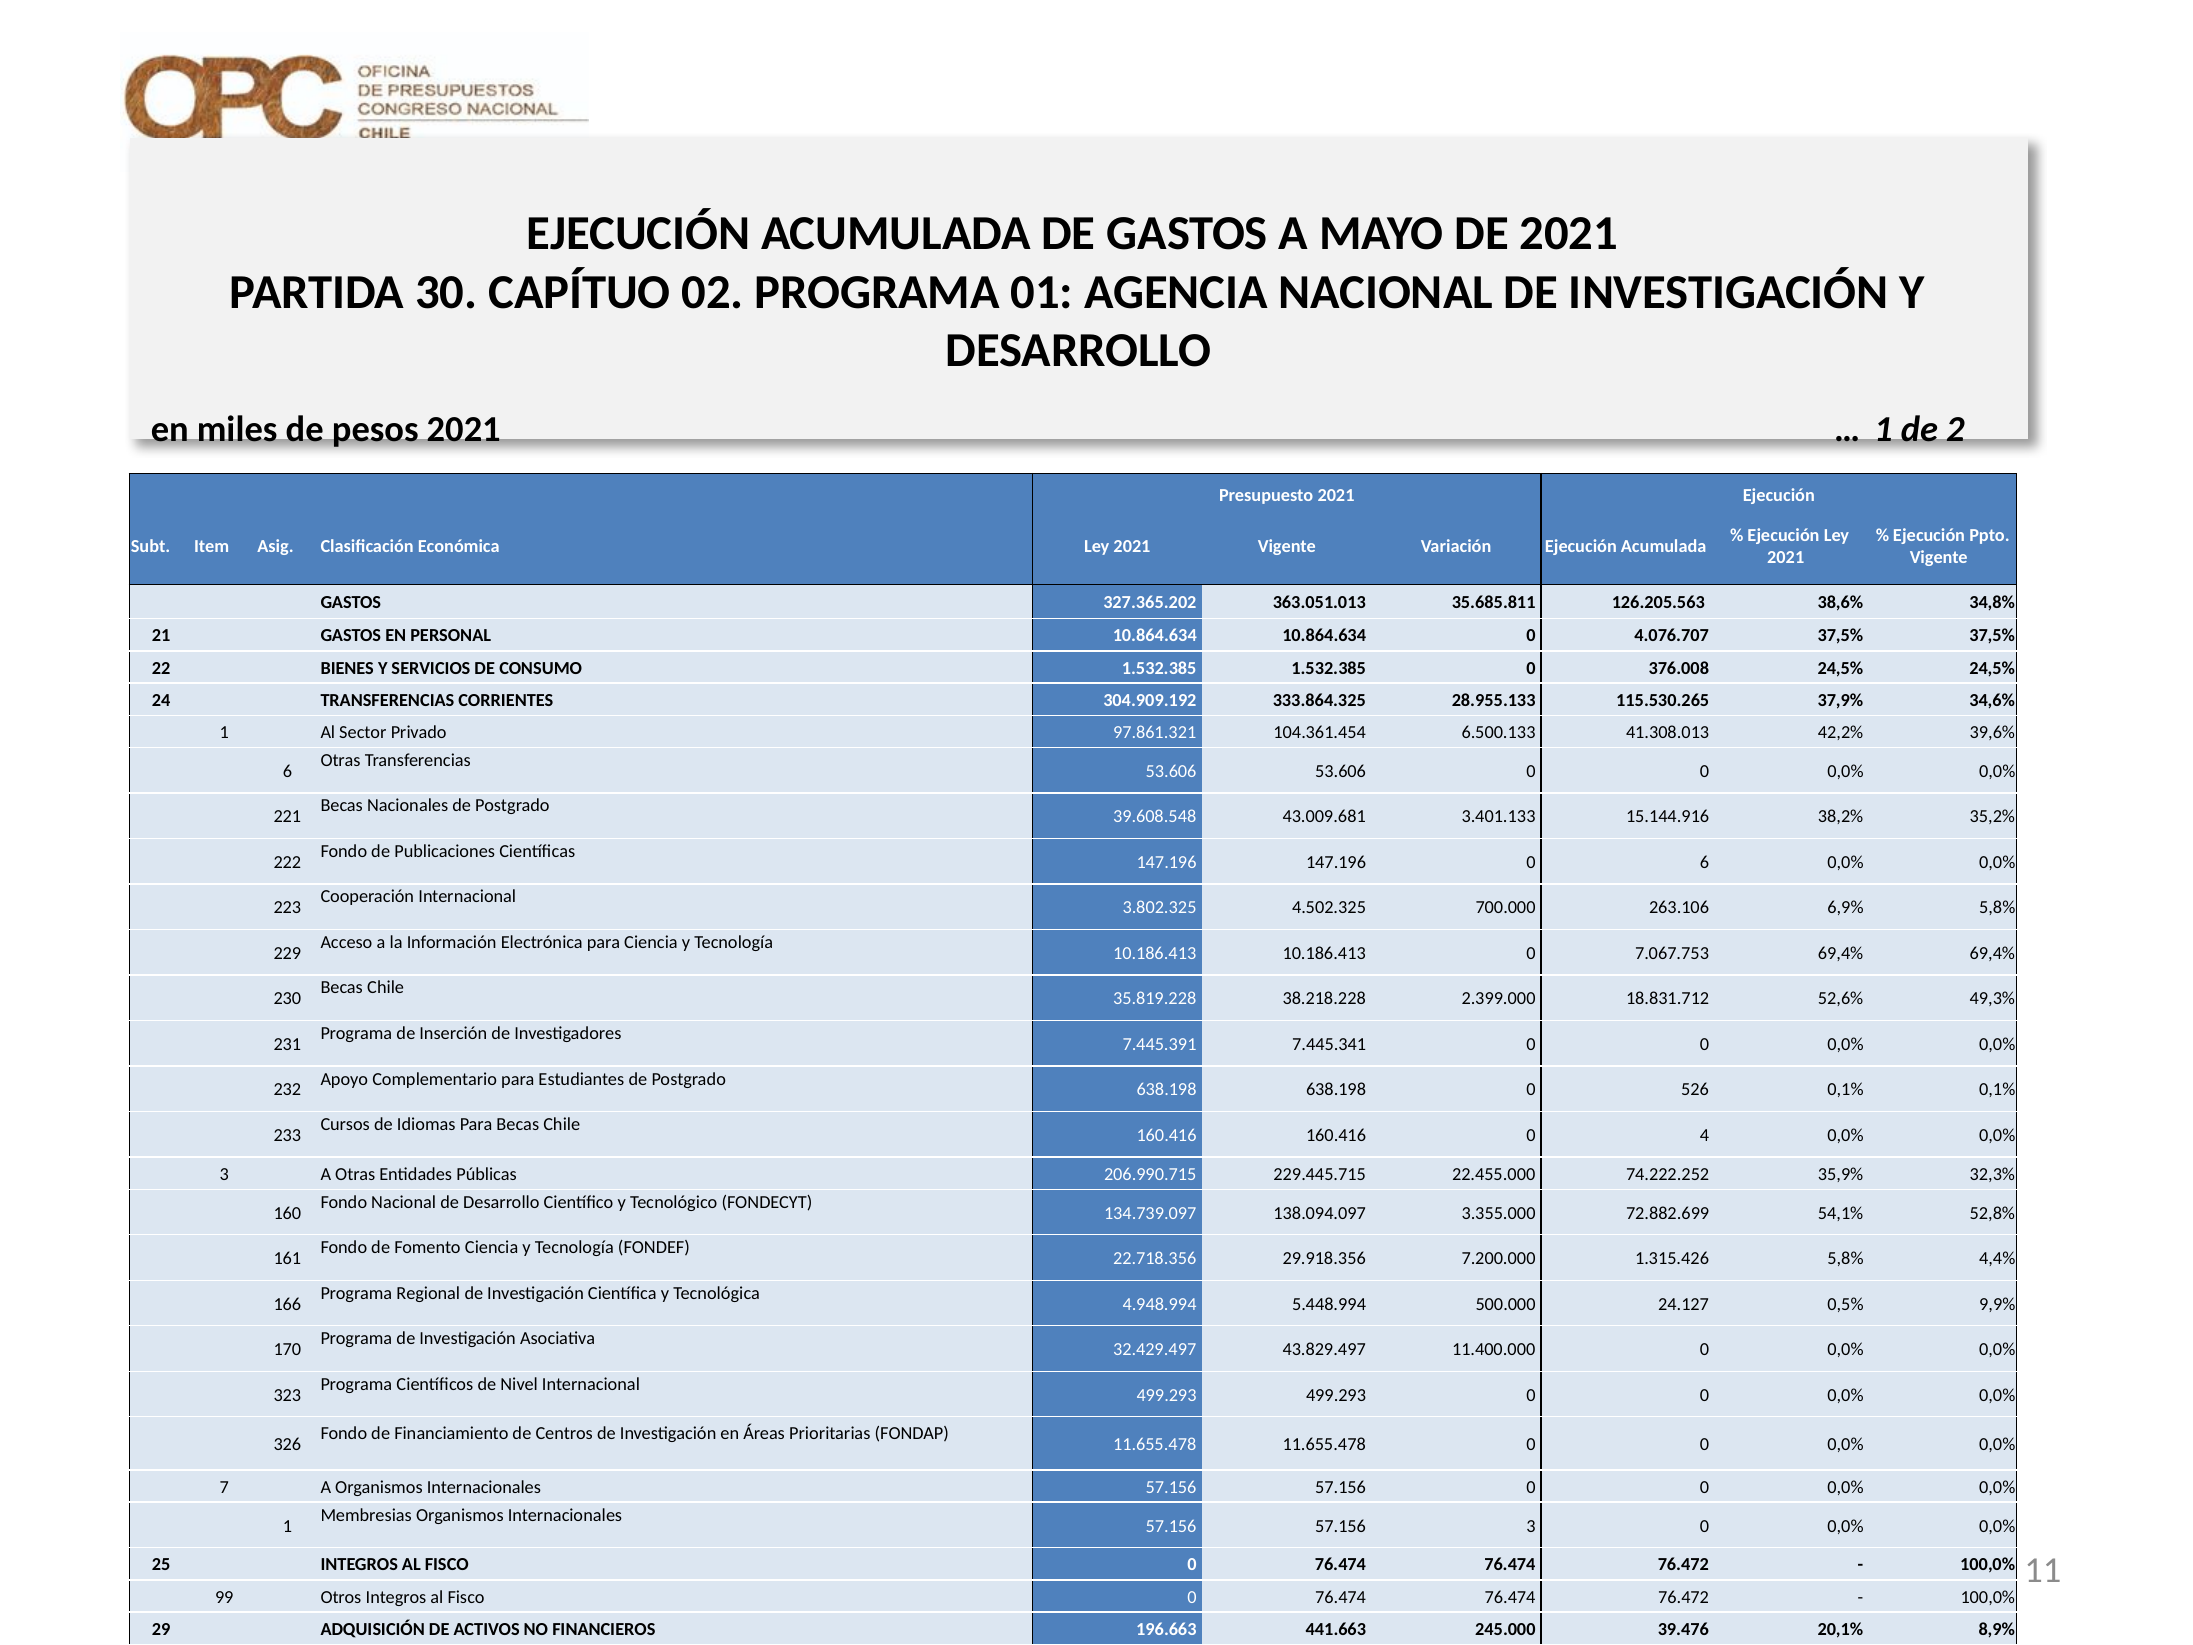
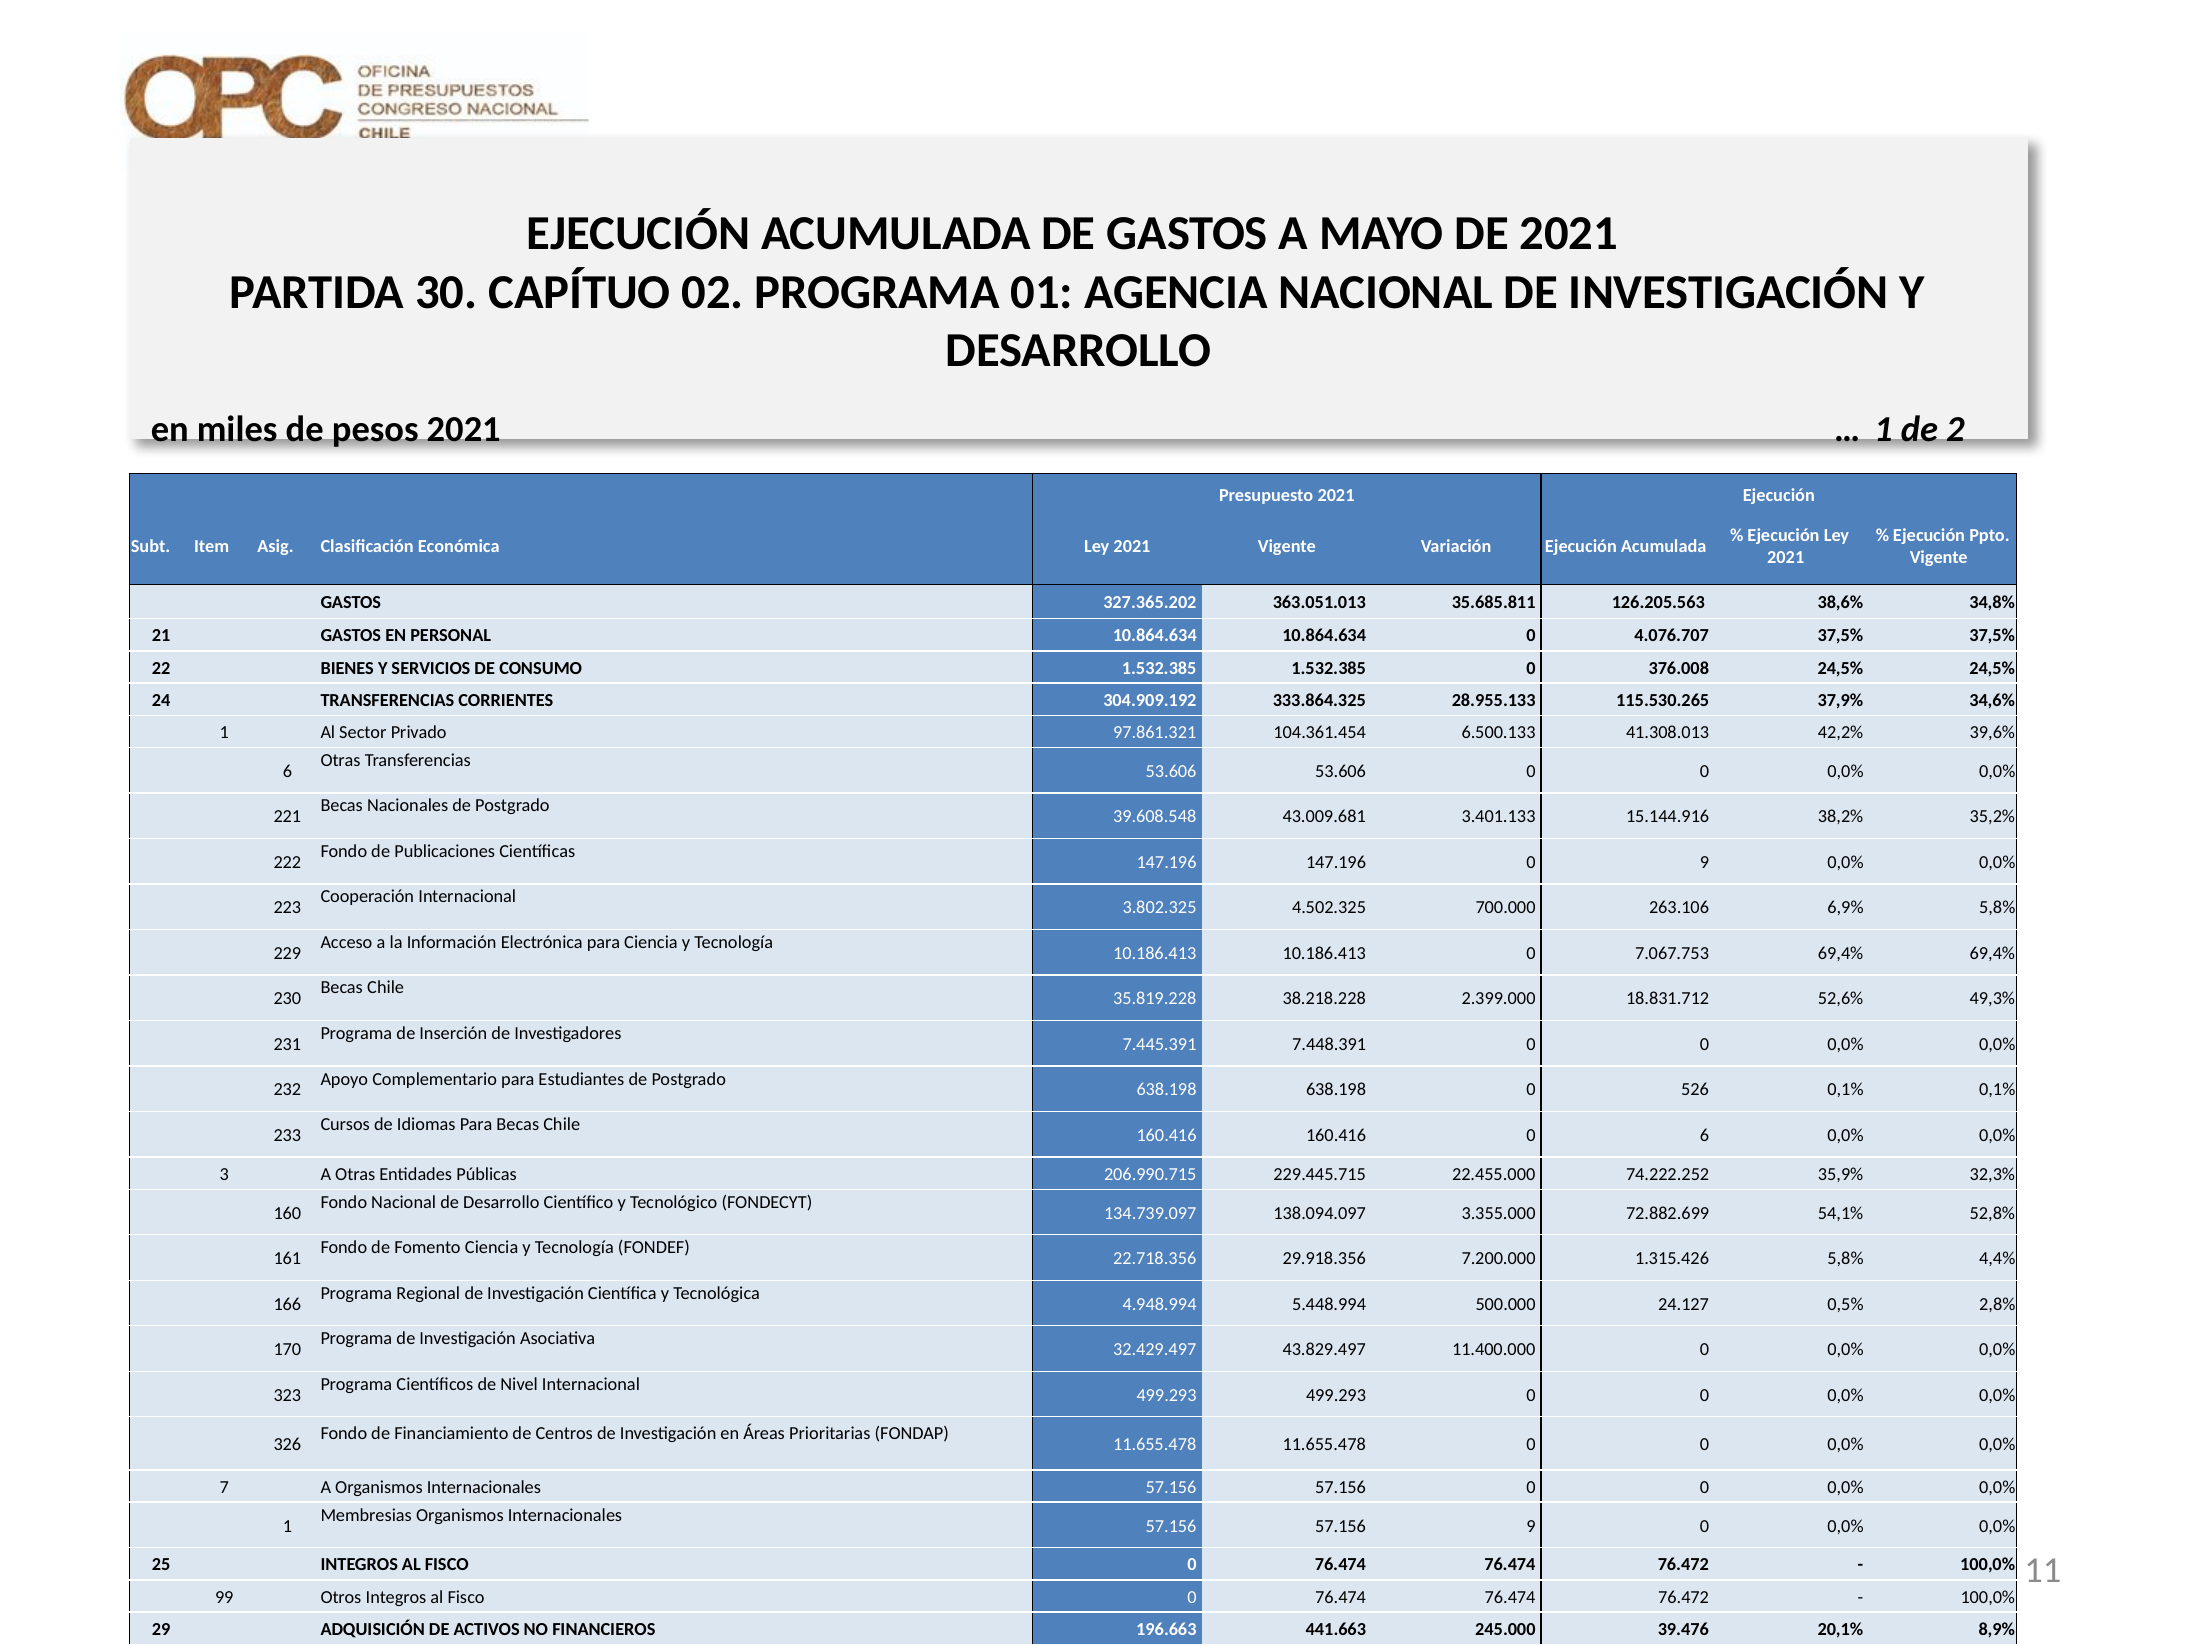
0 6: 6 -> 9 (1704, 862)
7.445.341: 7.445.341 -> 7.448.391 (1329, 1044)
0 4: 4 -> 6 (1704, 1135)
9,9%: 9,9% -> 2,8% (1997, 1304)
57.156 3: 3 -> 9 (1531, 1526)
